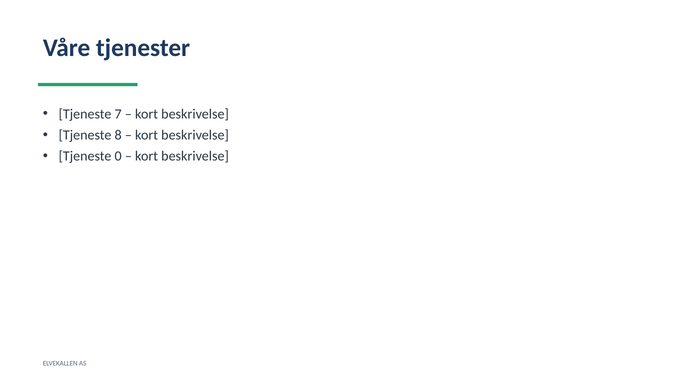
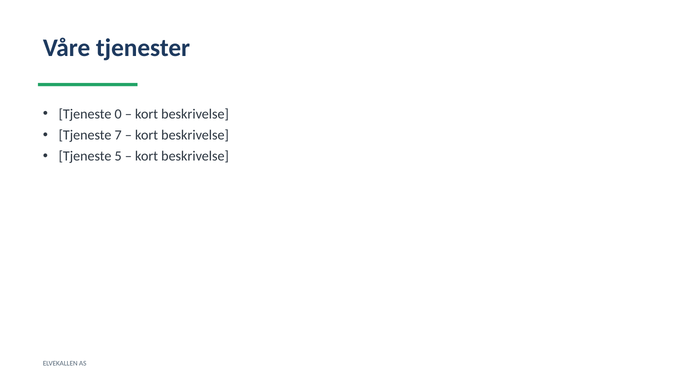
7: 7 -> 0 (118, 114)
8: 8 -> 7 (118, 135)
0: 0 -> 5 (118, 156)
